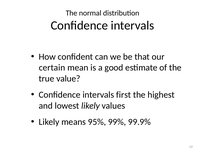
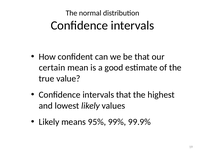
intervals first: first -> that (124, 95)
